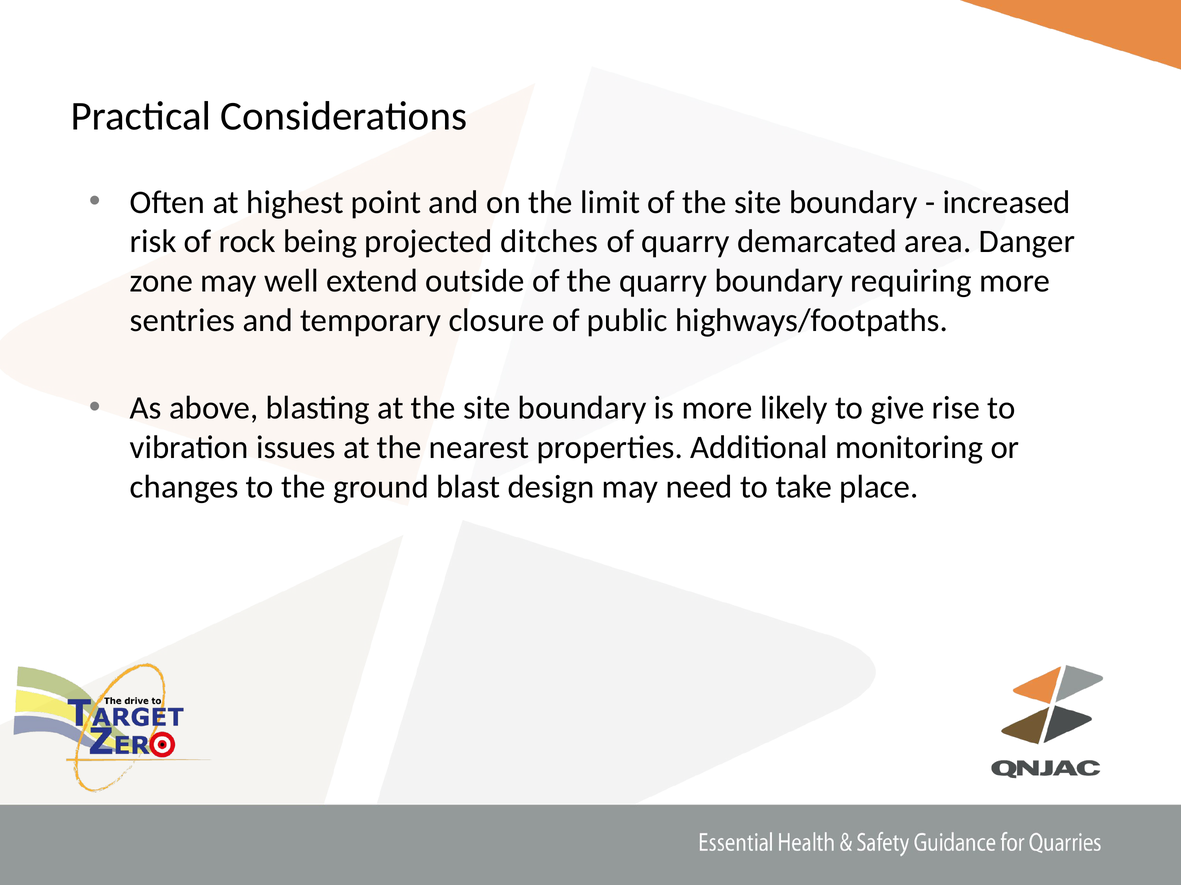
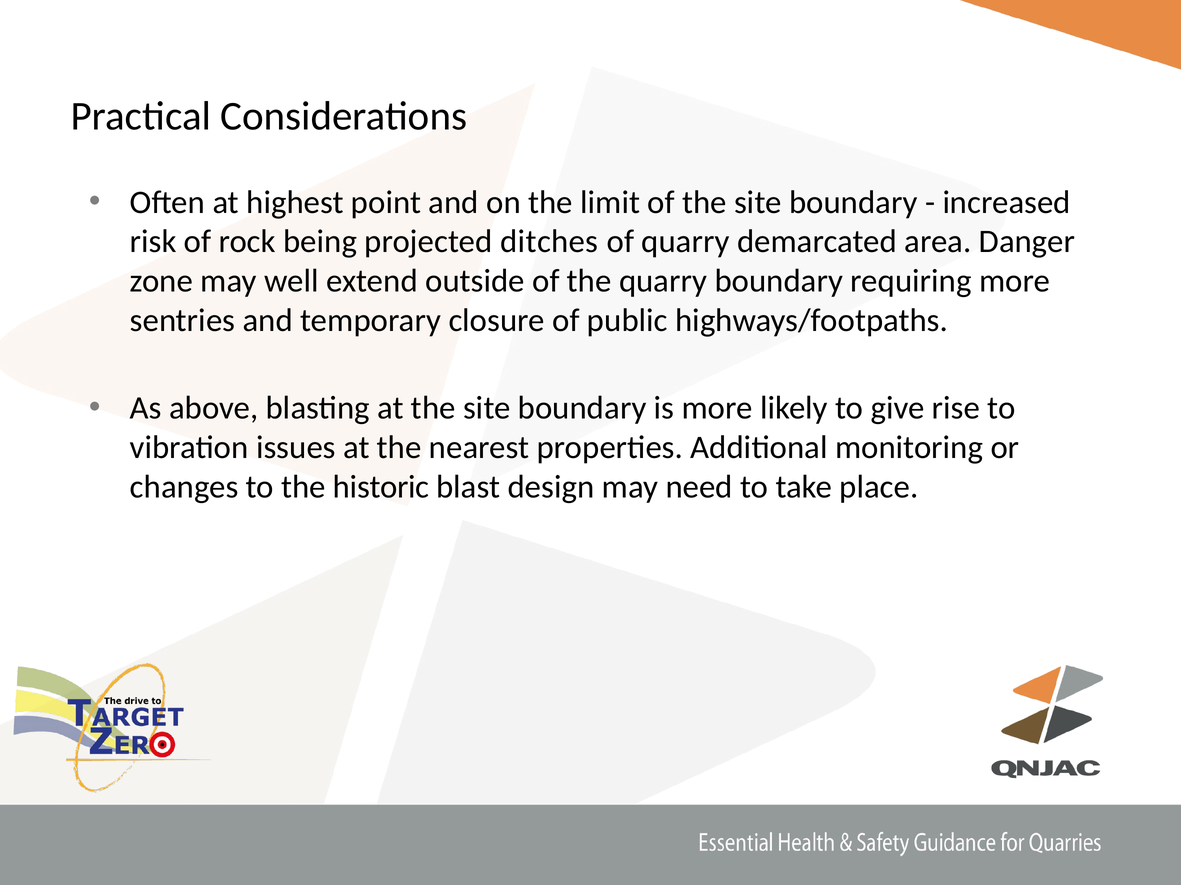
ground: ground -> historic (381, 487)
